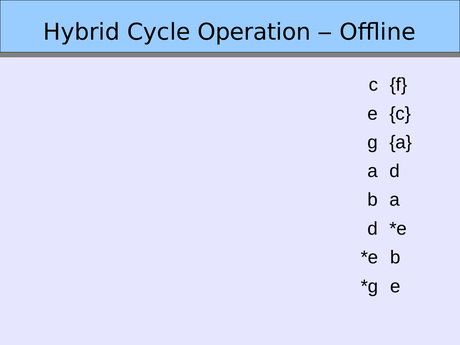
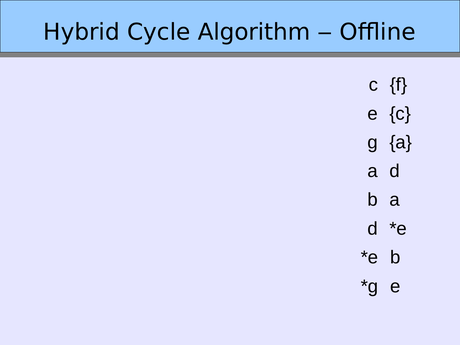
Operation: Operation -> Algorithm (254, 32)
